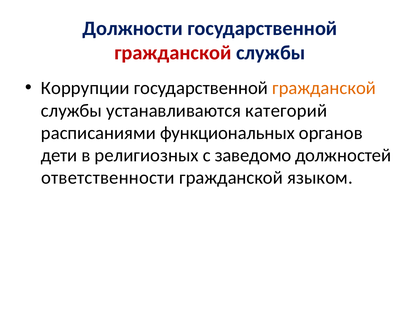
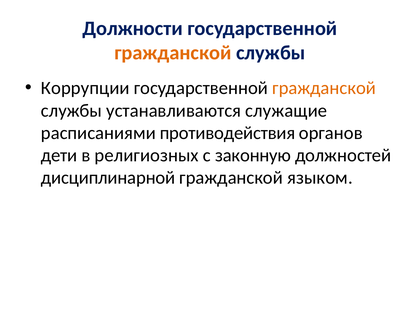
гражданской colour: red -> orange (173, 53)
категорий: категорий -> служащие (286, 111)
функциональных: функциональных -> противодействия (227, 133)
заведомо: заведомо -> законную (253, 155)
ответственности: ответственности -> дисциплинарной (108, 178)
